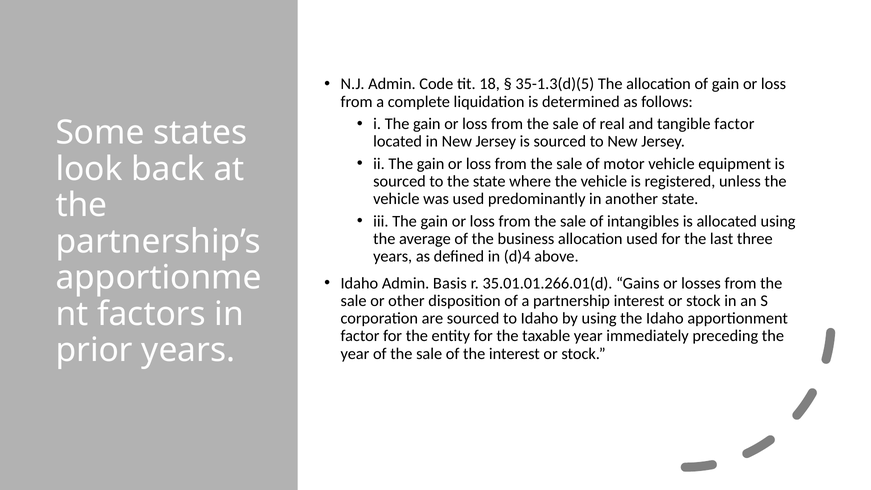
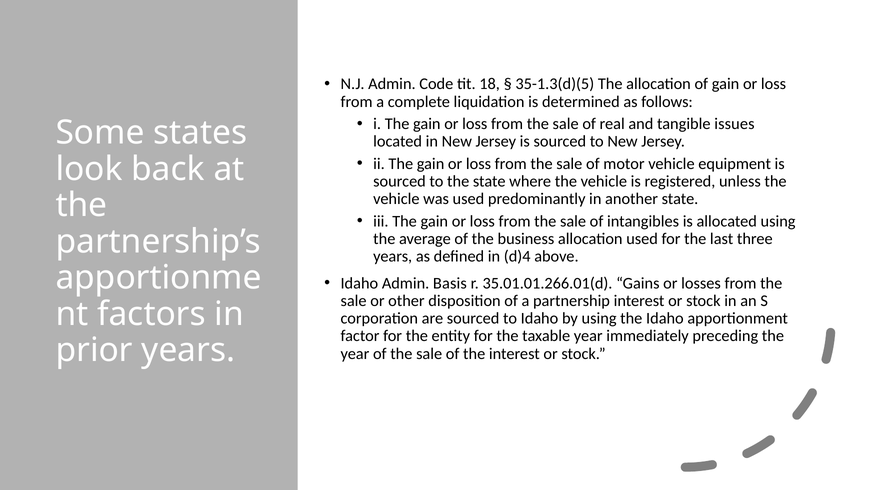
tangible factor: factor -> issues (734, 124)
